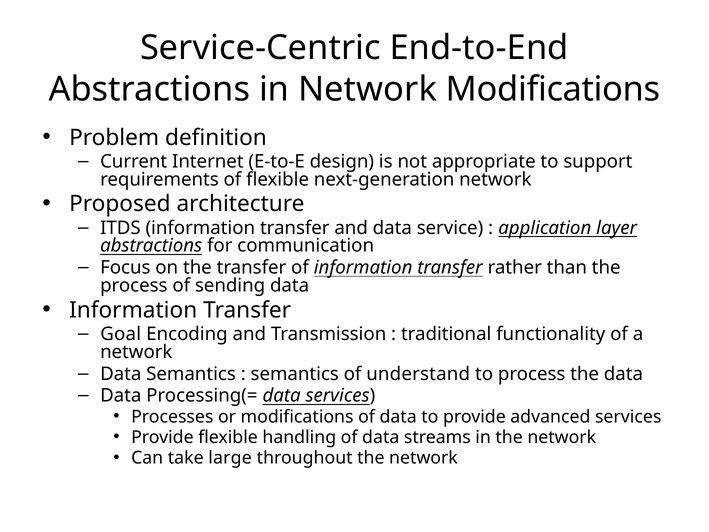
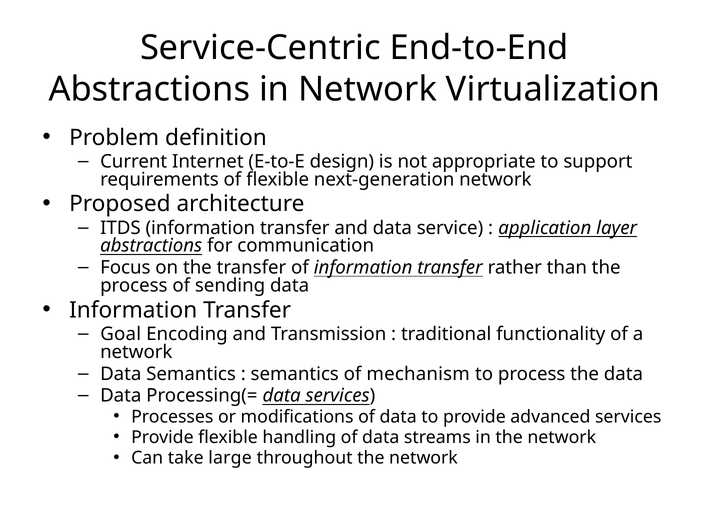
Network Modifications: Modifications -> Virtualization (553, 89)
understand: understand -> mechanism (418, 374)
